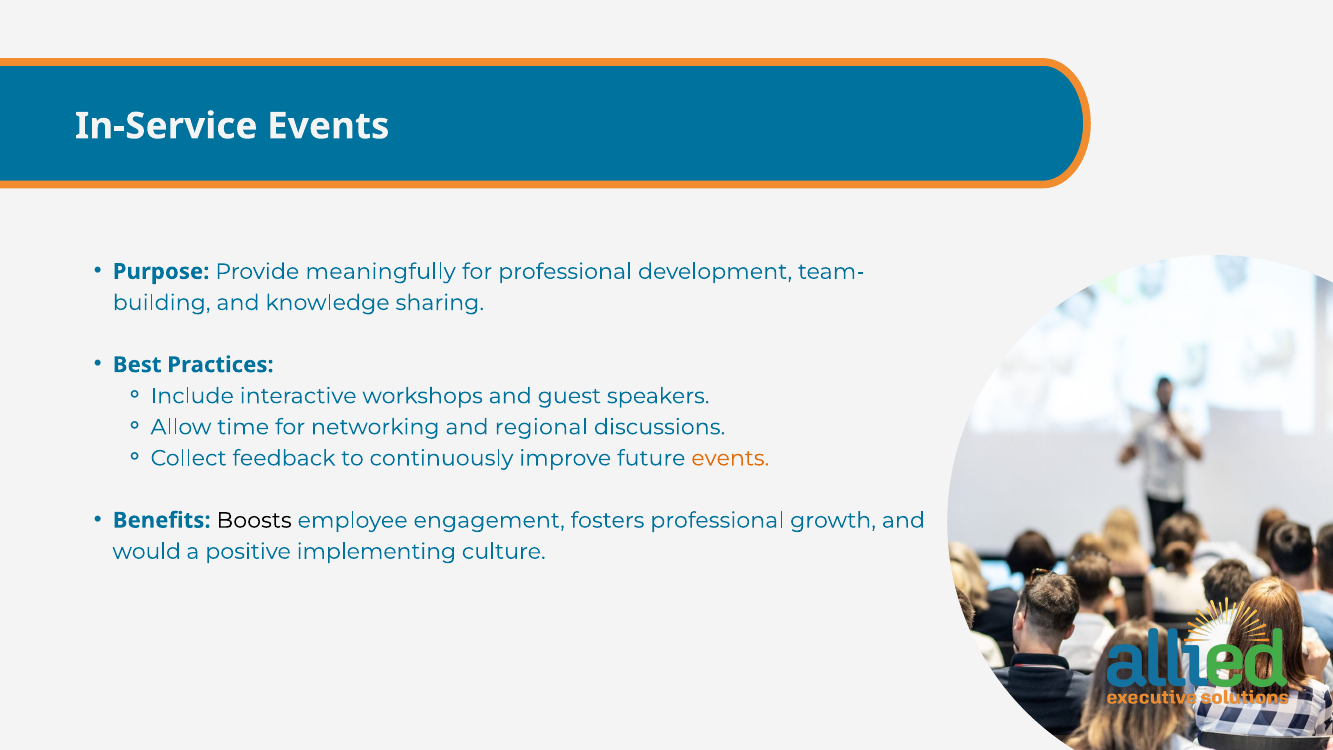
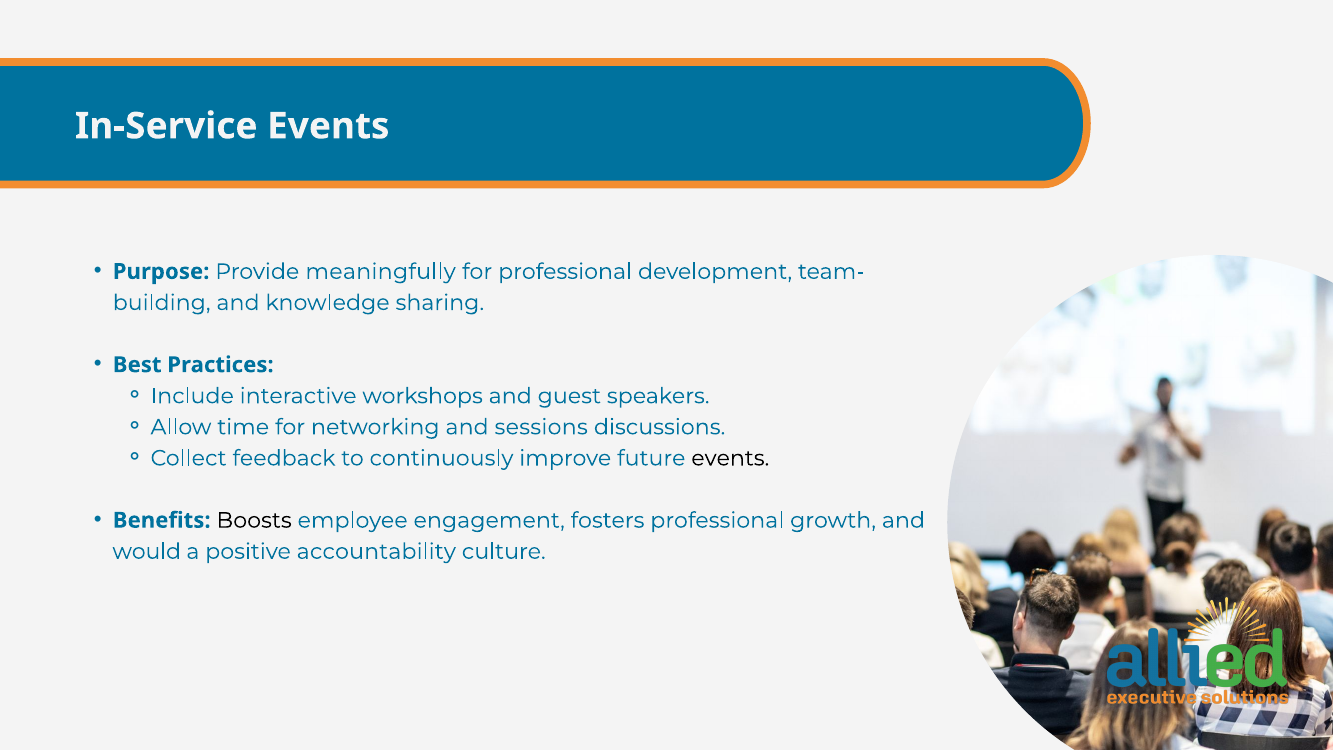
regional: regional -> sessions (541, 427)
events colour: orange -> black (730, 458)
implementing: implementing -> accountability (376, 551)
